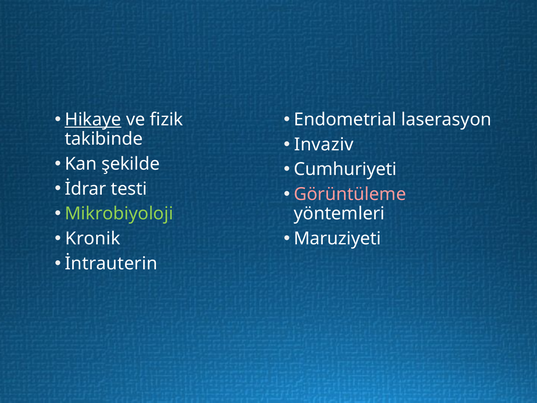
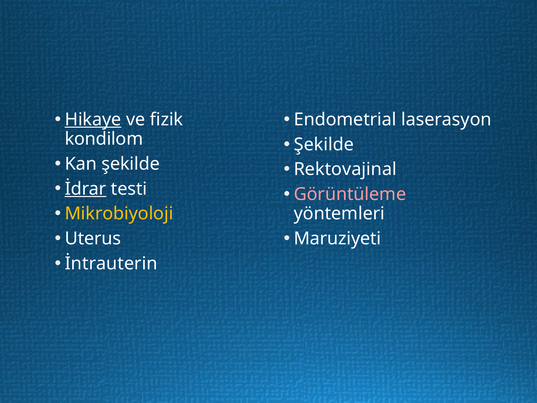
takibinde: takibinde -> kondilom (104, 139)
Invaziv: Invaziv -> Şekilde (324, 144)
Cumhuriyeti: Cumhuriyeti -> Rektovajinal (345, 169)
İdrar underline: none -> present (86, 189)
Mikrobiyoloji colour: light green -> yellow (119, 214)
Kronik: Kronik -> Uterus (93, 238)
